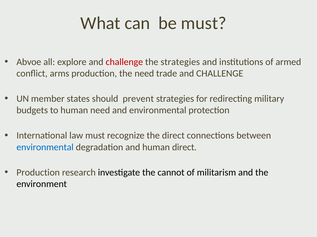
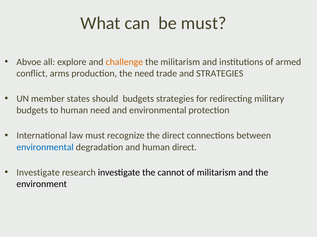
challenge colour: red -> orange (124, 62)
the strategies: strategies -> militarism (180, 62)
trade and CHALLENGE: CHALLENGE -> STRATEGIES (220, 74)
should prevent: prevent -> budgets (138, 99)
Production: Production -> Investigate (38, 173)
